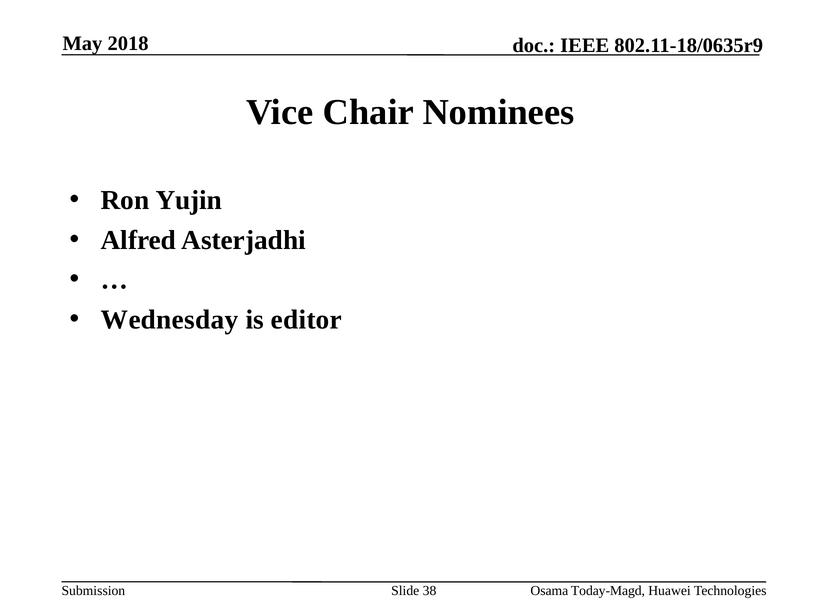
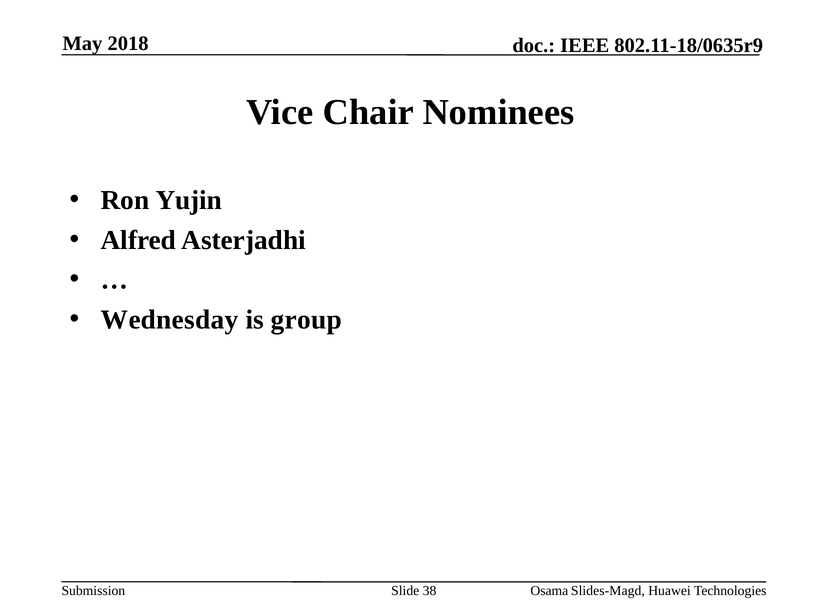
editor: editor -> group (306, 319)
Today-Magd: Today-Magd -> Slides-Magd (608, 591)
